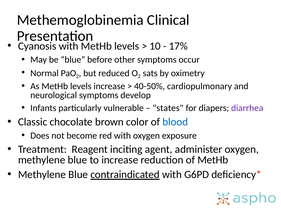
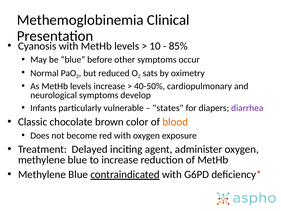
17%: 17% -> 85% (178, 46)
blood colour: blue -> orange (175, 122)
Reagent: Reagent -> Delayed (90, 149)
